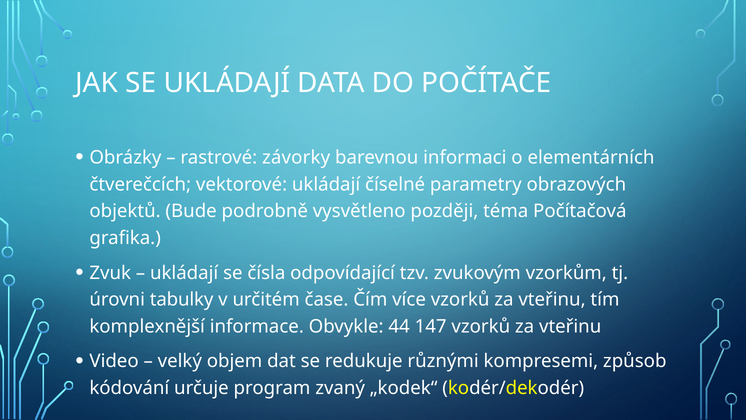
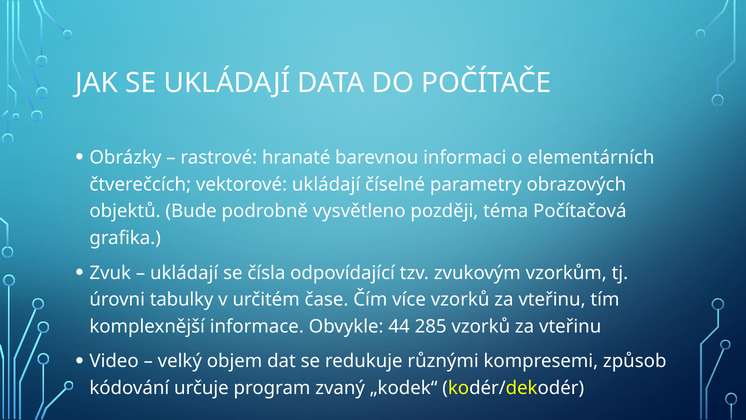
závorky: závorky -> hranaté (296, 157)
147: 147 -> 285 (431, 326)
